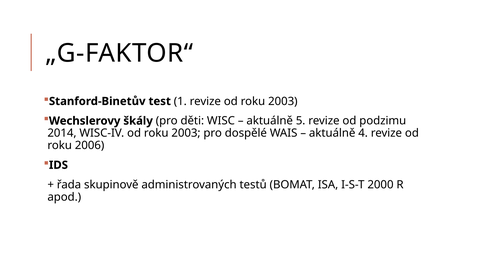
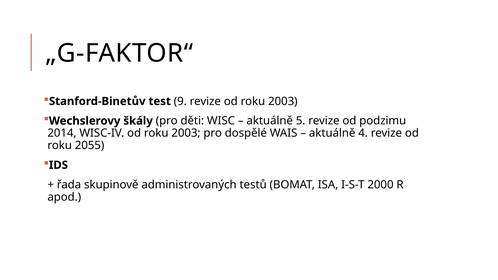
1: 1 -> 9 (180, 101)
2006: 2006 -> 2055 (90, 146)
